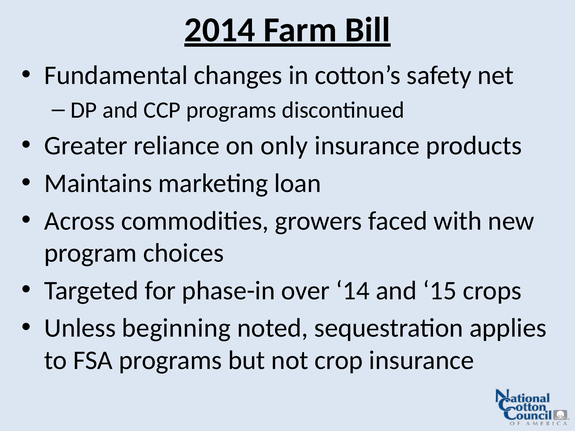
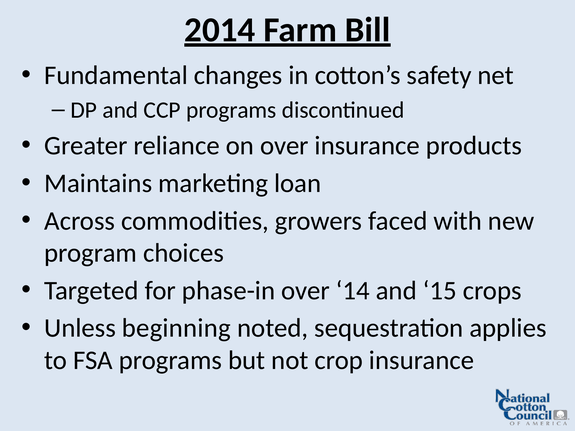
on only: only -> over (284, 146)
